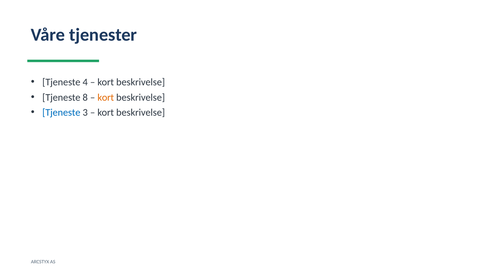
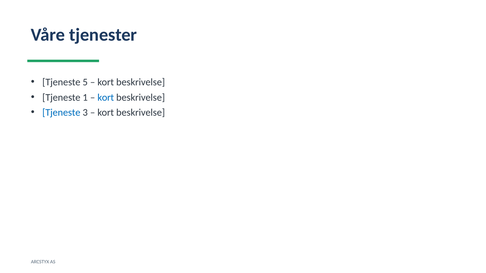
4: 4 -> 5 (85, 82)
8: 8 -> 1 (85, 98)
kort colour: orange -> blue (106, 98)
